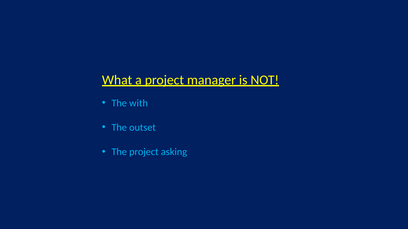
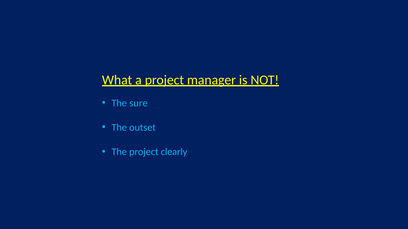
with: with -> sure (139, 103)
asking: asking -> clearly (174, 152)
